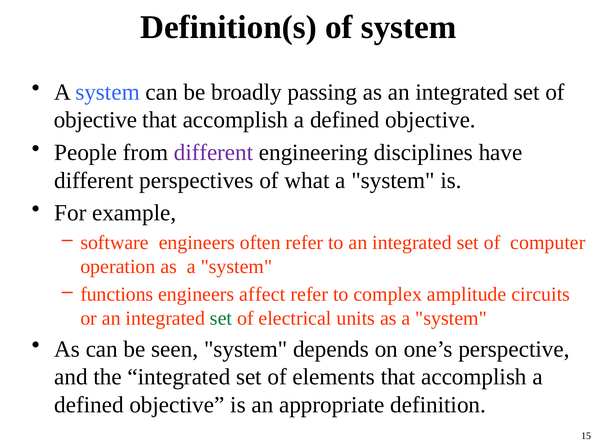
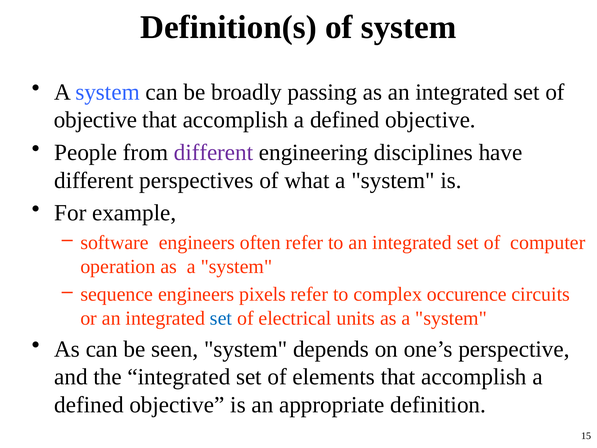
functions: functions -> sequence (117, 294)
affect: affect -> pixels (263, 294)
amplitude: amplitude -> occurence (467, 294)
set colour: green -> blue (221, 318)
